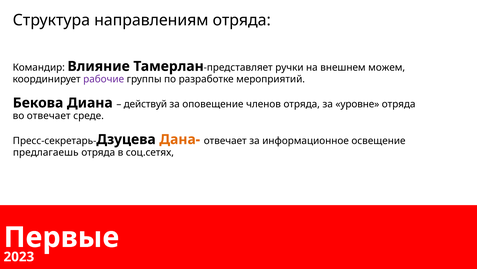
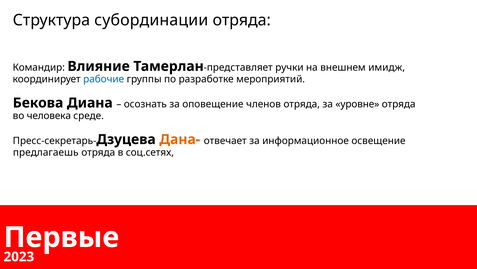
направлениям: направлениям -> субординации (151, 20)
можем: можем -> имидж (387, 67)
рабочие colour: purple -> blue (104, 79)
действуй: действуй -> осознать (145, 104)
во отвечает: отвечает -> человека (49, 116)
